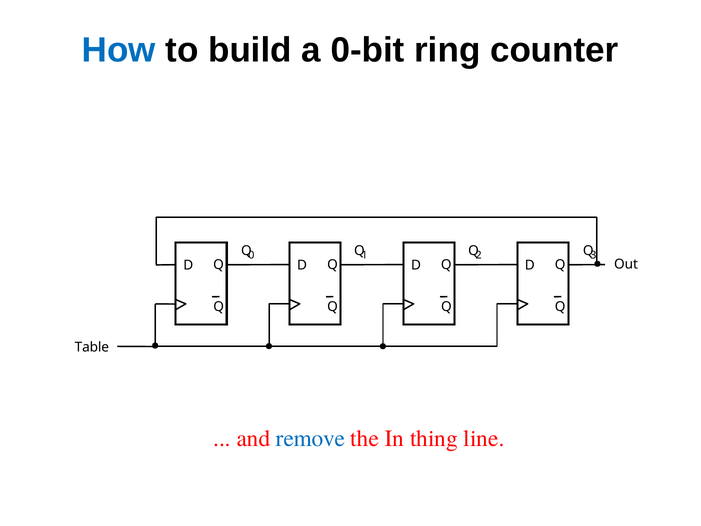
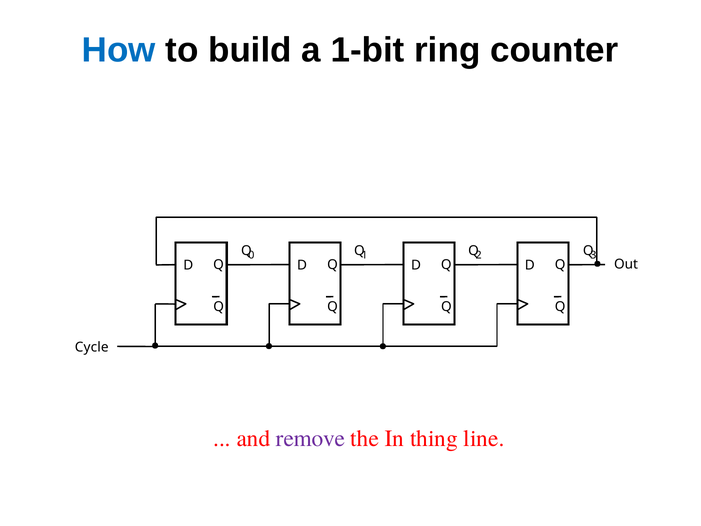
0-bit: 0-bit -> 1-bit (368, 50)
Table: Table -> Cycle (92, 347)
remove colour: blue -> purple (310, 438)
